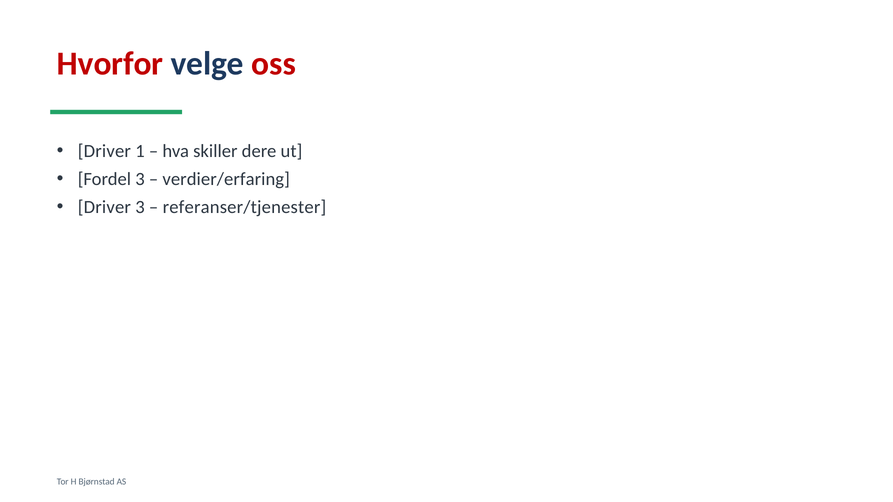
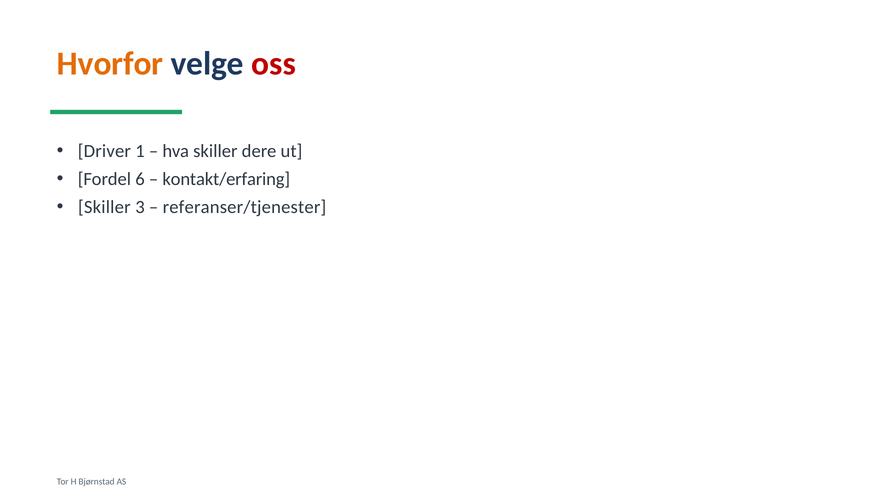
Hvorfor colour: red -> orange (110, 64)
Fordel 3: 3 -> 6 (140, 179)
verdier/erfaring: verdier/erfaring -> kontakt/erfaring (226, 179)
Driver: Driver -> Skiller (104, 207)
